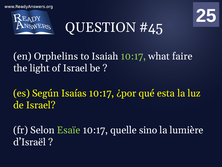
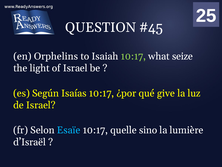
faire: faire -> seize (182, 56)
esta: esta -> give (166, 93)
Esaïe colour: light green -> light blue (69, 130)
